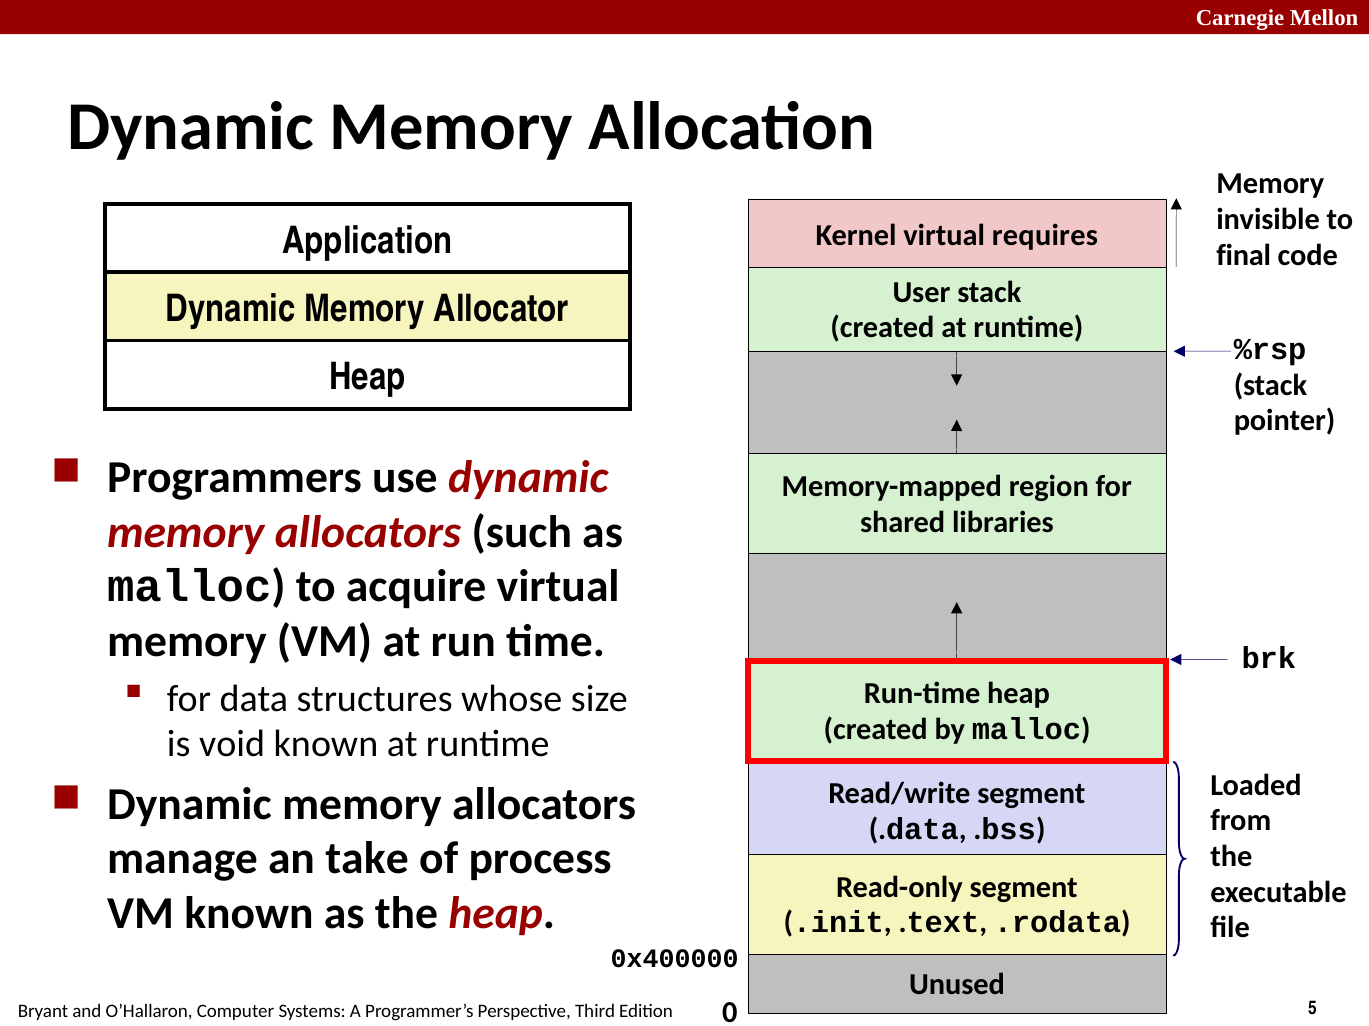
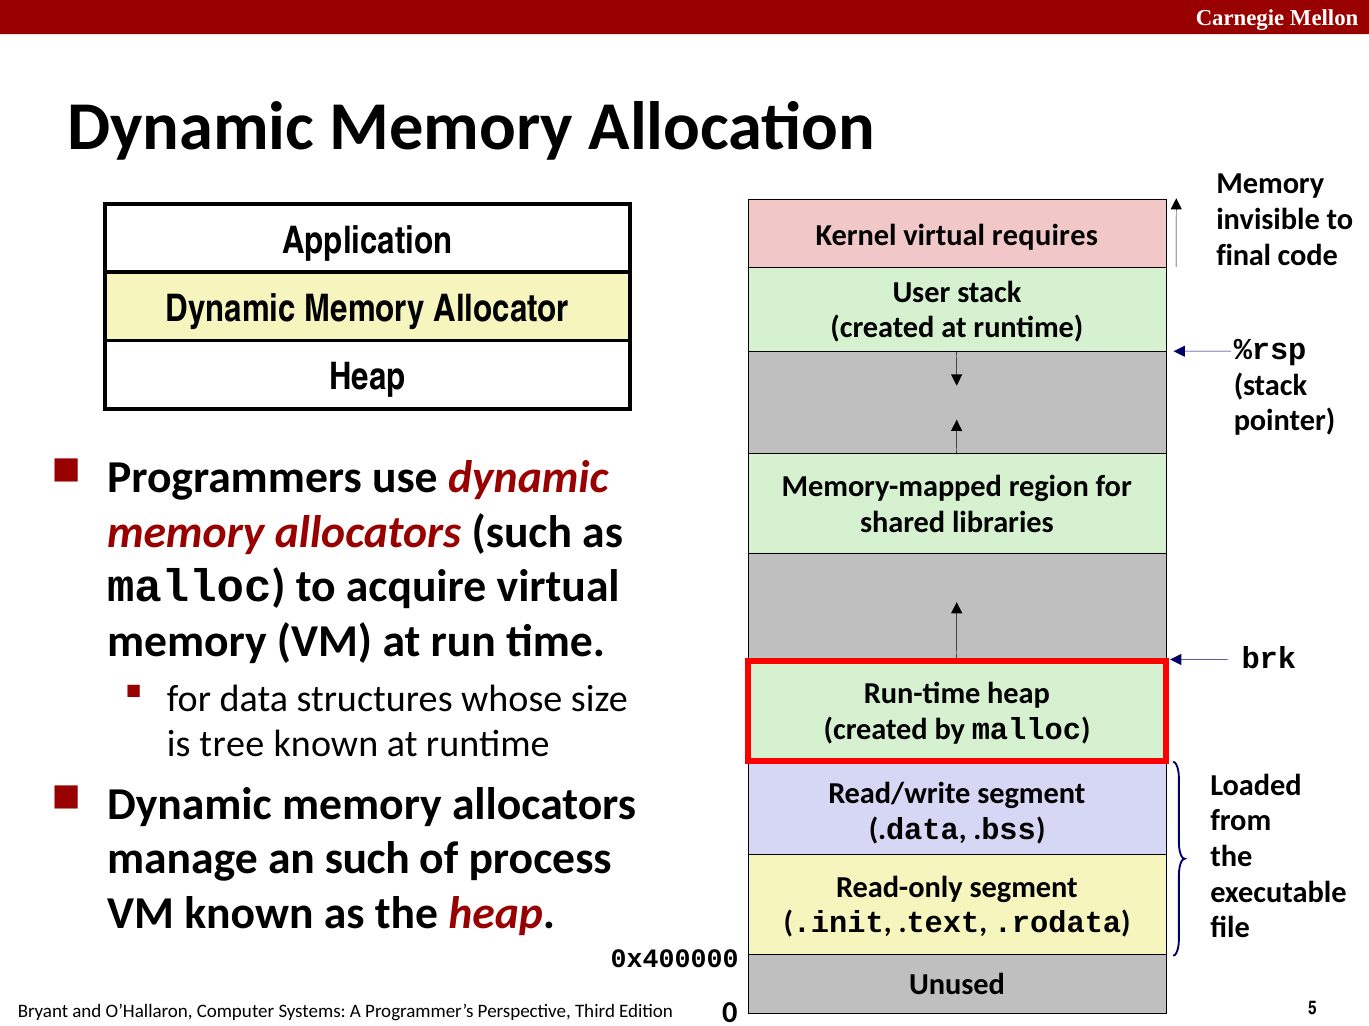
void: void -> tree (232, 745)
an take: take -> such (367, 860)
